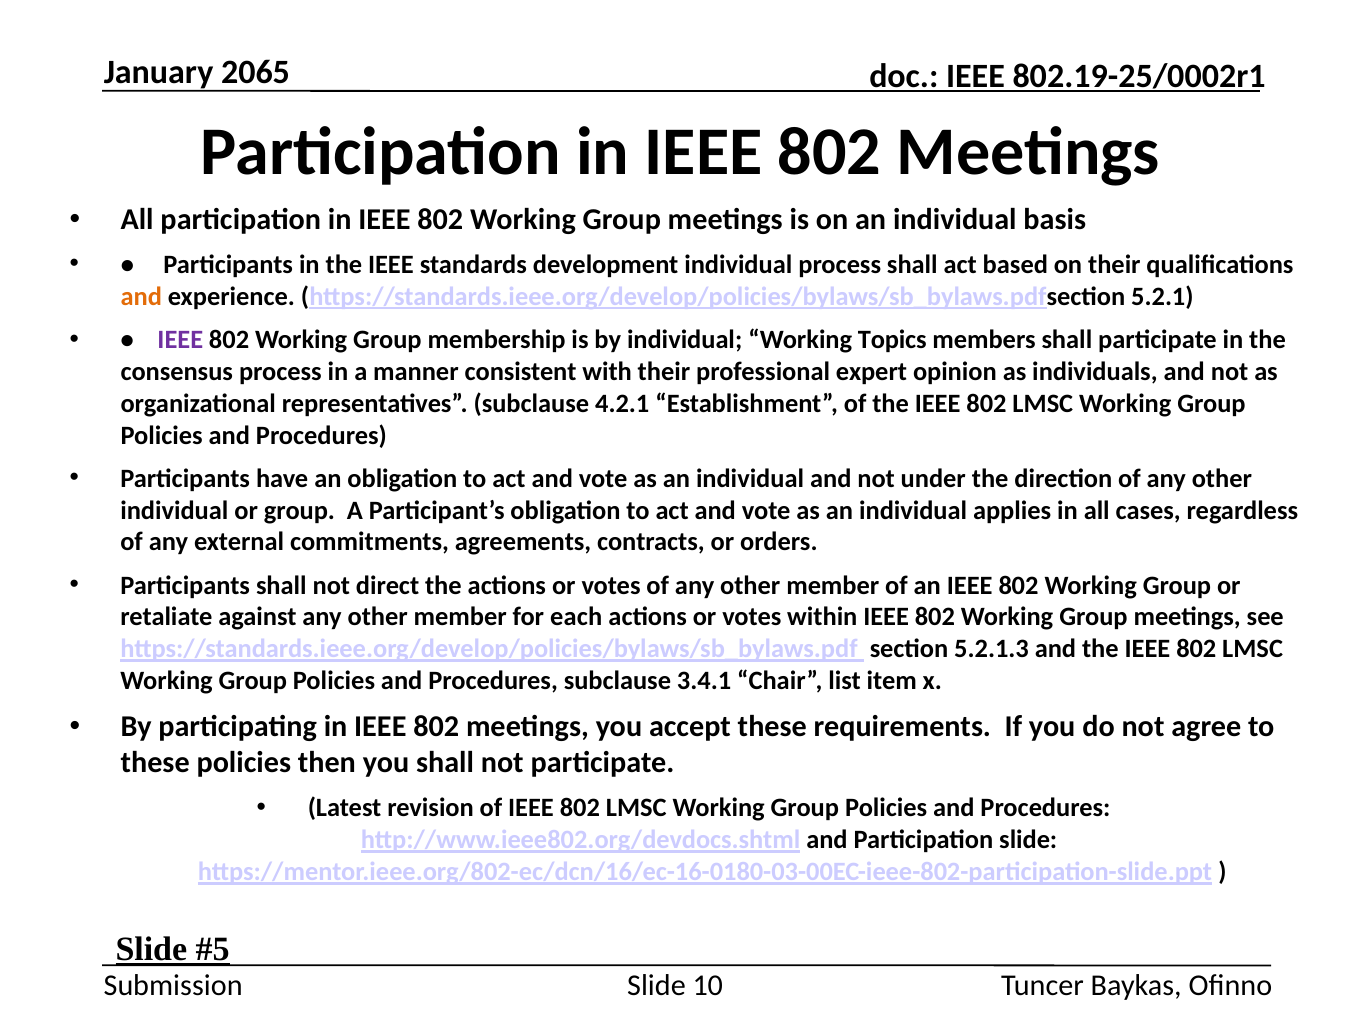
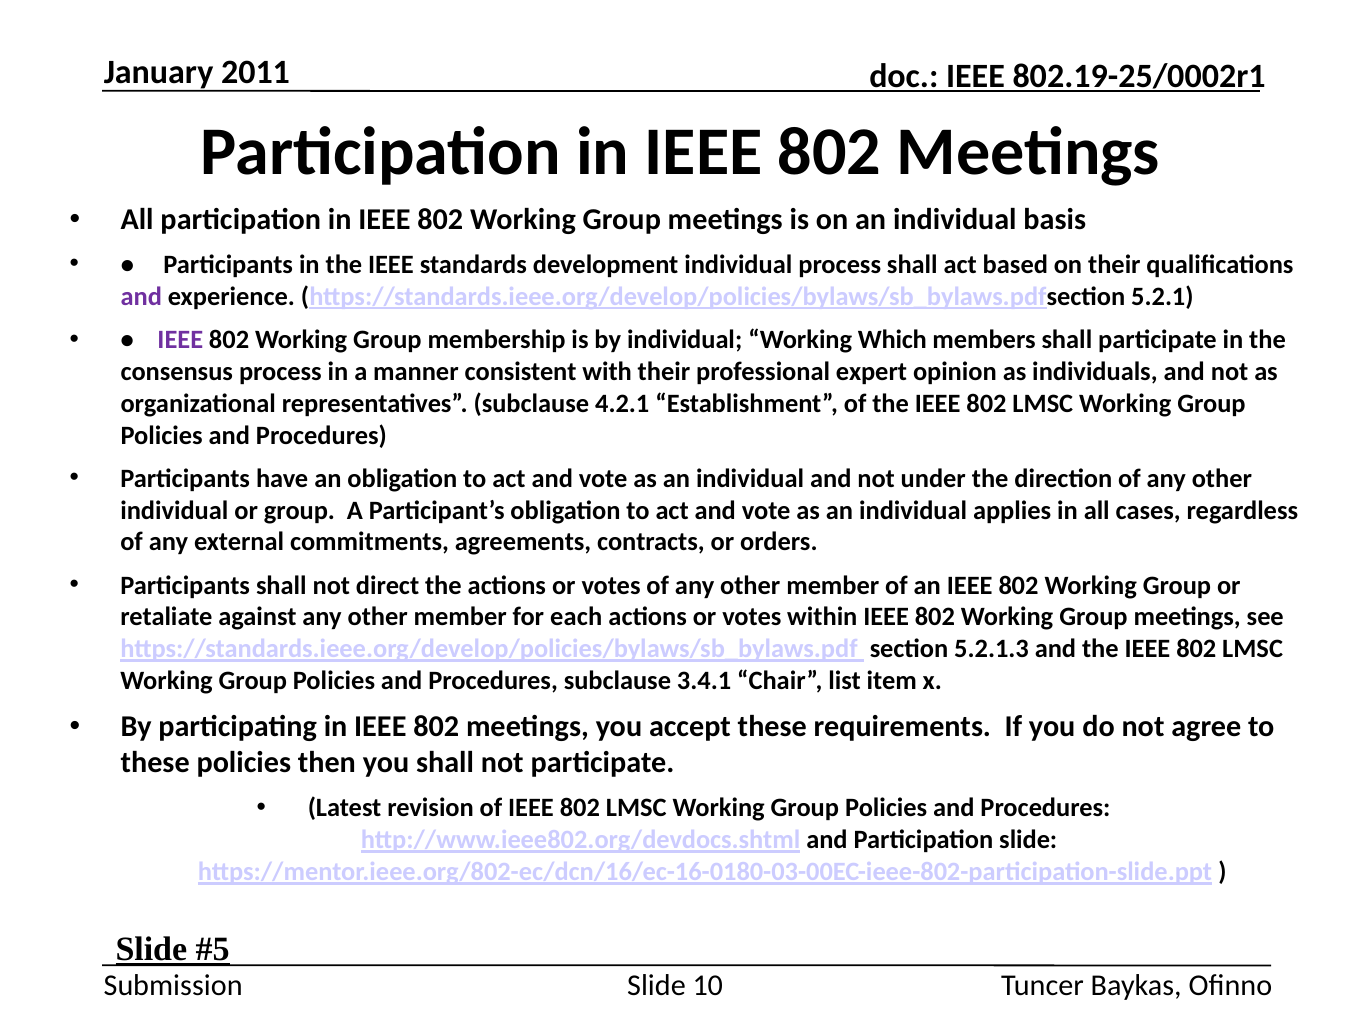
2065: 2065 -> 2011 (256, 72)
and colour: orange -> purple (141, 297)
Topics: Topics -> Which (892, 340)
